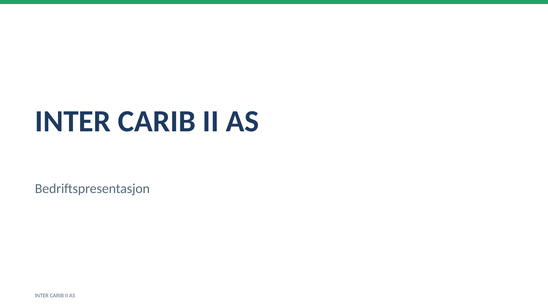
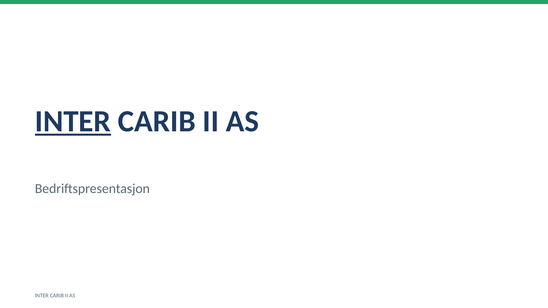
INTER underline: none -> present (73, 122)
